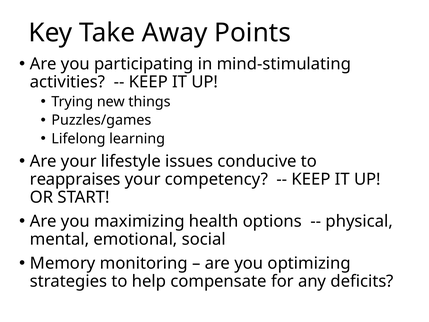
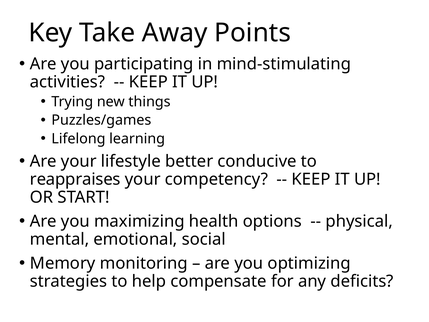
issues: issues -> better (189, 161)
